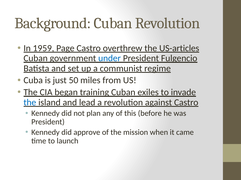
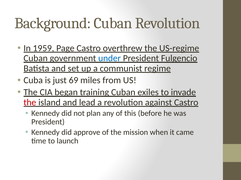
US-articles: US-articles -> US-regime (179, 48)
50: 50 -> 69 (74, 81)
the colour: blue -> red (30, 103)
